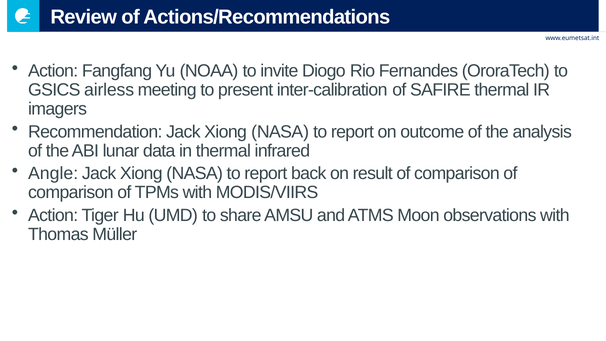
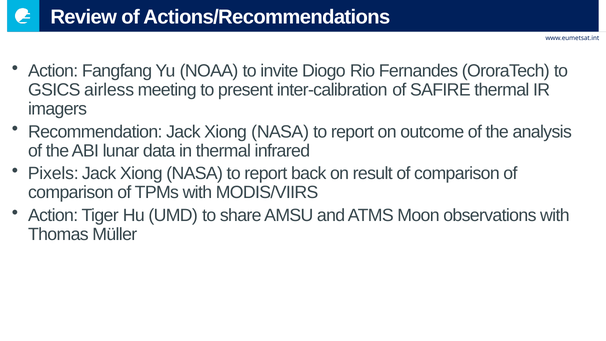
Angle: Angle -> Pixels (53, 173)
